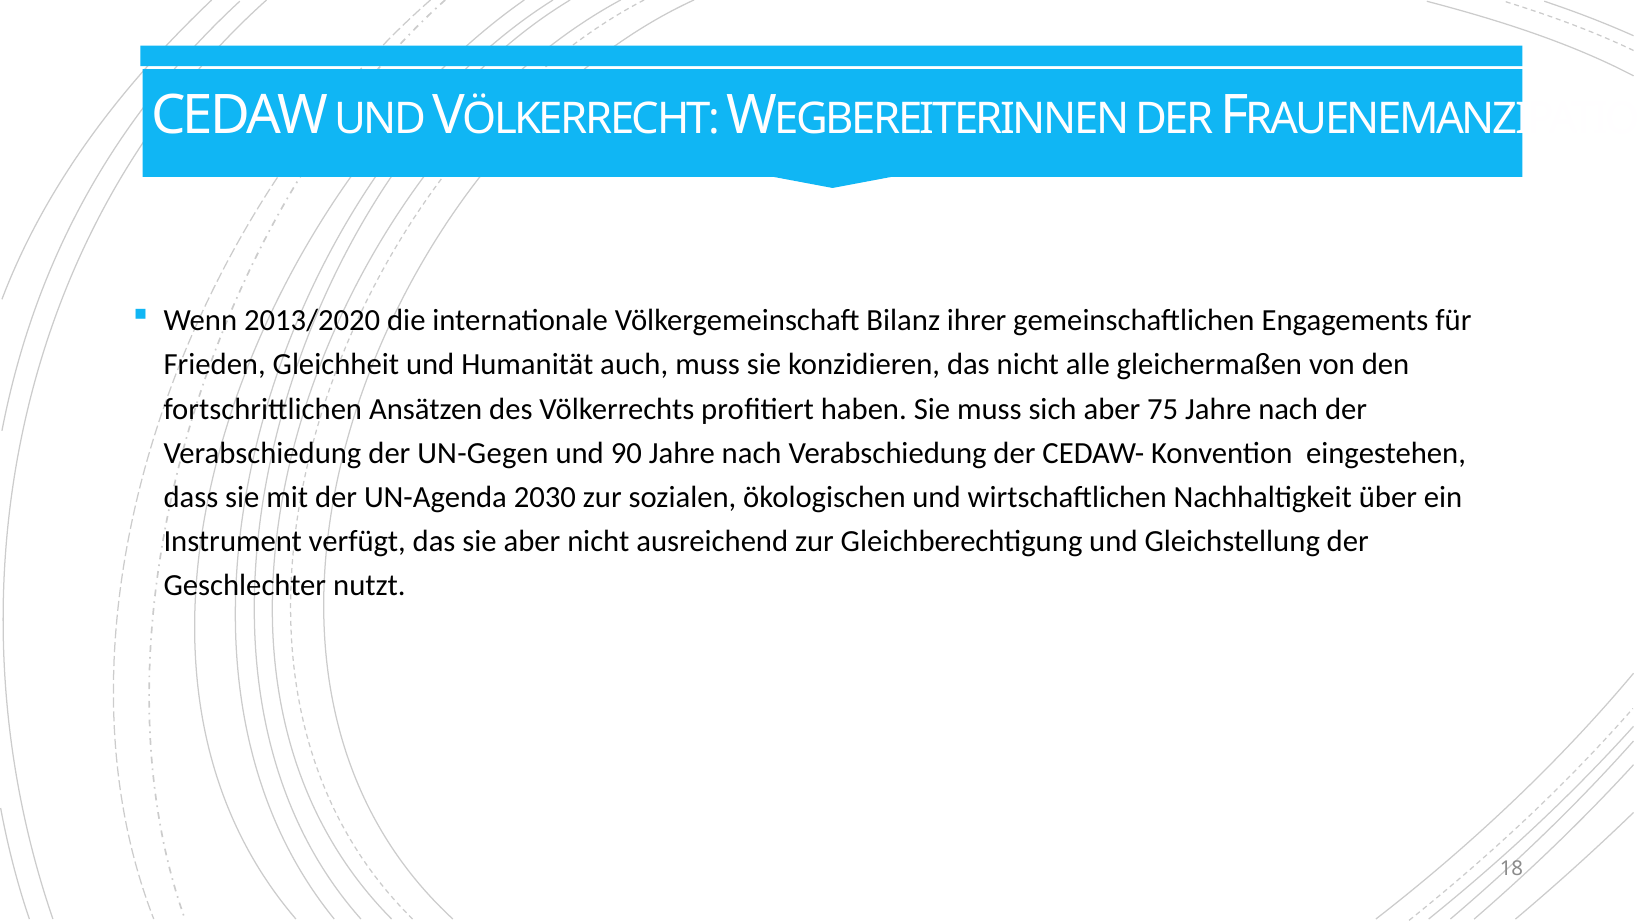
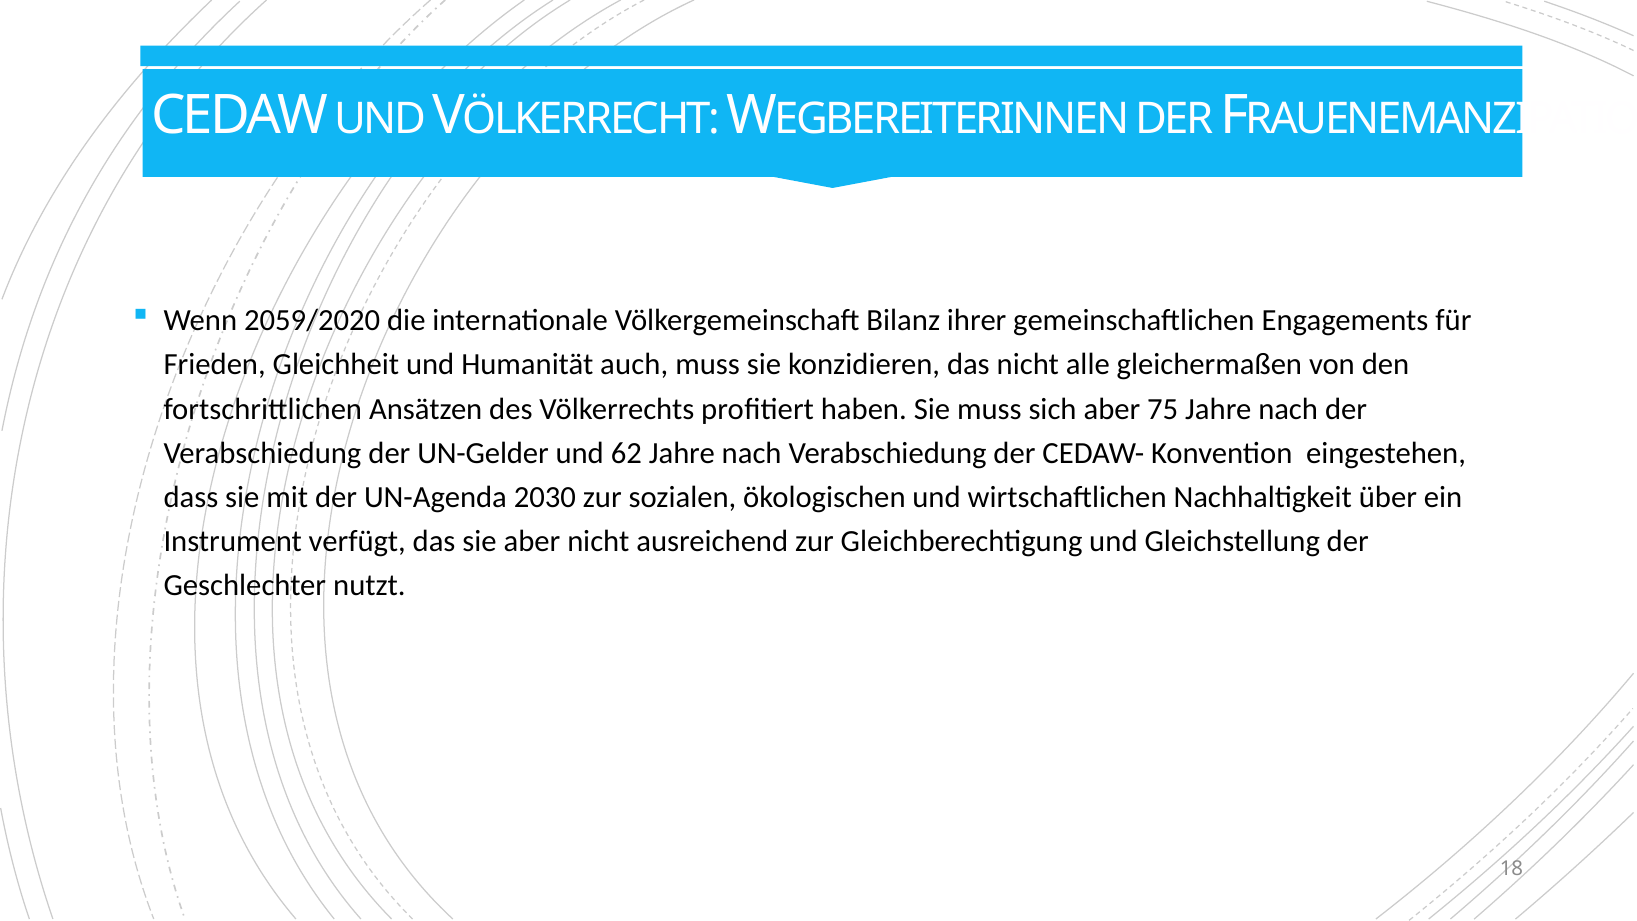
2013/2020: 2013/2020 -> 2059/2020 (312, 320)
UN-Gegen: UN-Gegen -> UN-Gelder (483, 453)
90: 90 -> 62 (626, 453)
